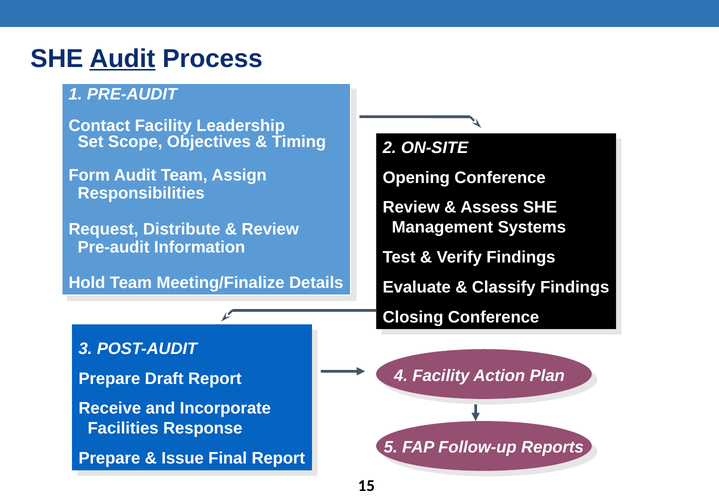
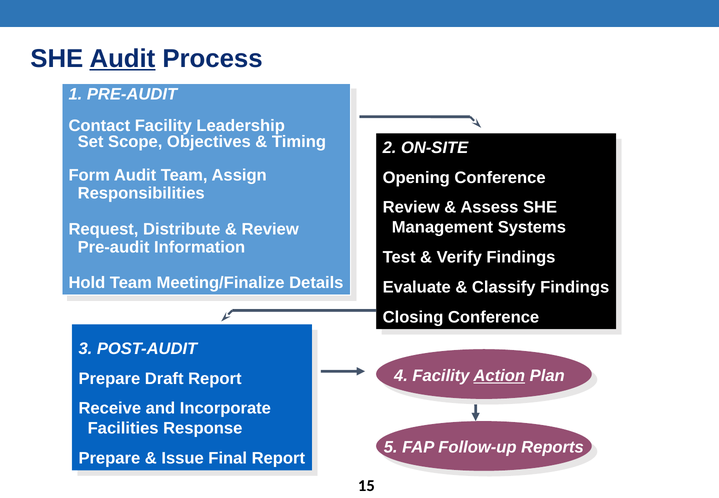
Action underline: none -> present (499, 375)
